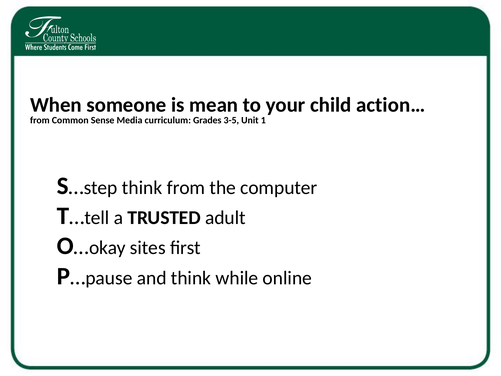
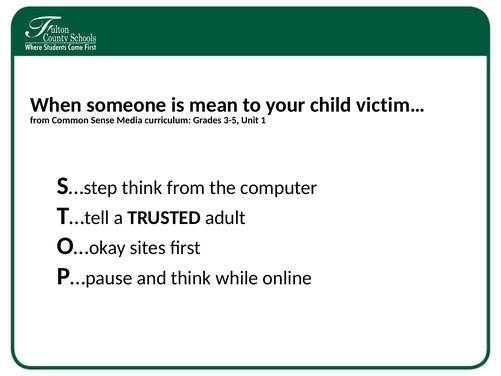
action…: action… -> victim… (391, 105)
